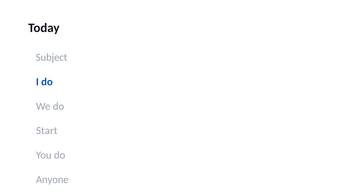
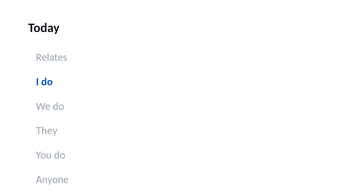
Subject: Subject -> Relates (52, 57)
Start: Start -> They (47, 131)
